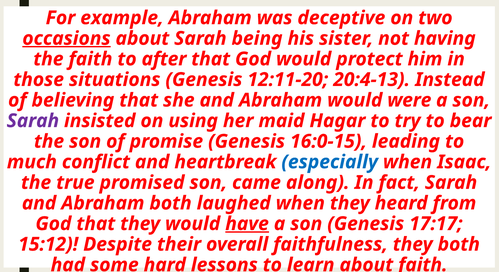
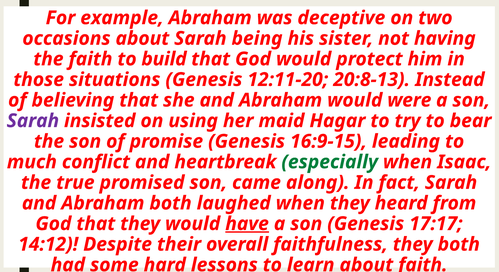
occasions underline: present -> none (66, 38)
after: after -> build (164, 59)
20:4-13: 20:4-13 -> 20:8-13 (372, 80)
16:0-15: 16:0-15 -> 16:9-15 (329, 141)
especially colour: blue -> green (330, 162)
15:12: 15:12 -> 14:12 (48, 244)
